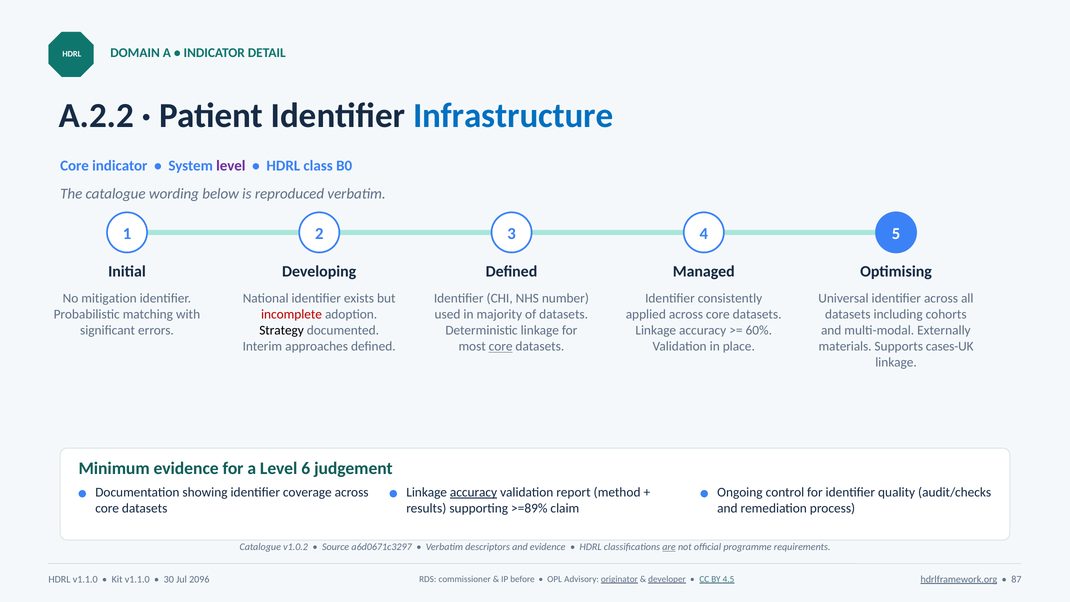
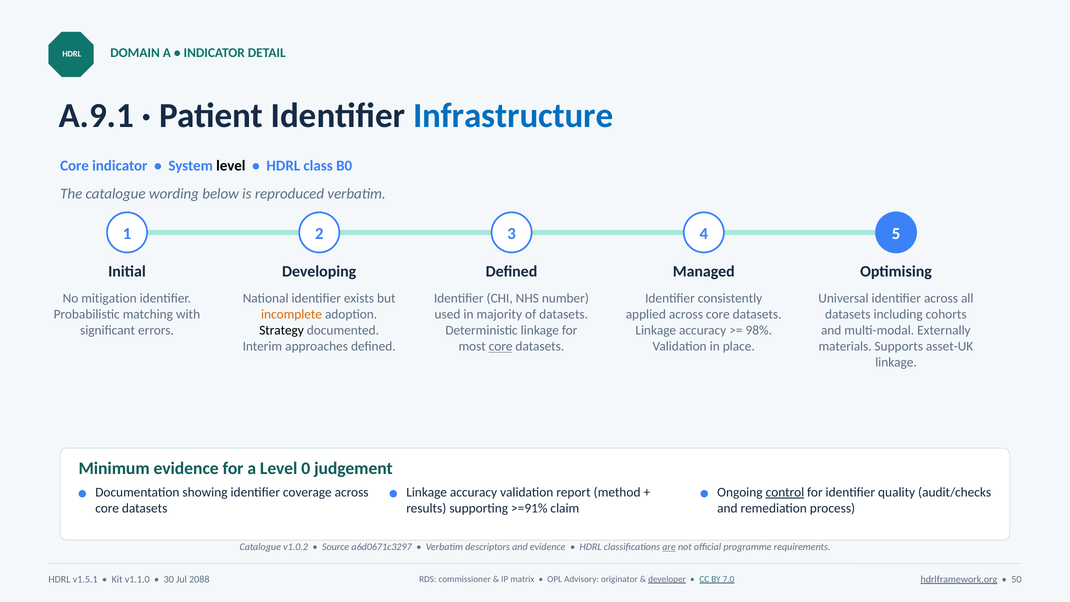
A.2.2: A.2.2 -> A.9.1 (96, 116)
level colour: purple -> black (231, 166)
incomplete colour: red -> orange (292, 314)
60%: 60% -> 98% (759, 330)
cases-UK: cases-UK -> asset-UK (950, 346)
6: 6 -> 0 (306, 468)
accuracy underline: present -> none (474, 492)
control underline: none -> present (785, 492)
>=89%: >=89% -> >=91% (529, 508)
HDRL v1.1.0: v1.1.0 -> v1.5.1 (85, 579)
2096: 2096 -> 2088 (199, 579)
before: before -> matrix (522, 579)
originator underline: present -> none (619, 579)
4.5: 4.5 -> 7.0 (729, 579)
87: 87 -> 50 (1016, 579)
